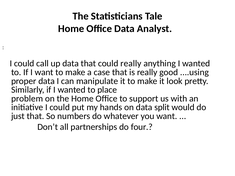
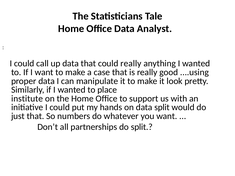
problem: problem -> institute (27, 99)
do four: four -> split (142, 127)
